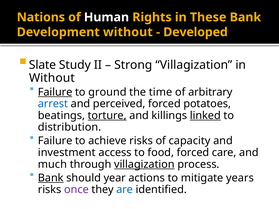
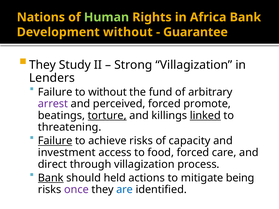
Human colour: white -> light green (106, 17)
These: These -> Africa (208, 17)
Developed: Developed -> Guarantee (195, 32)
Slate: Slate -> They (42, 65)
Without: Without -> Lenders (52, 78)
Failure underline: present -> none (55, 92)
to ground: ground -> without (108, 92)
time: time -> fund (161, 92)
arrest colour: blue -> purple (53, 104)
potatoes: potatoes -> promote (207, 104)
distribution: distribution -> threatening (70, 127)
Failure underline: none -> present (55, 141)
much: much -> direct (52, 164)
villagization underline: present -> none (144, 164)
year: year -> held (115, 178)
years: years -> being (240, 178)
